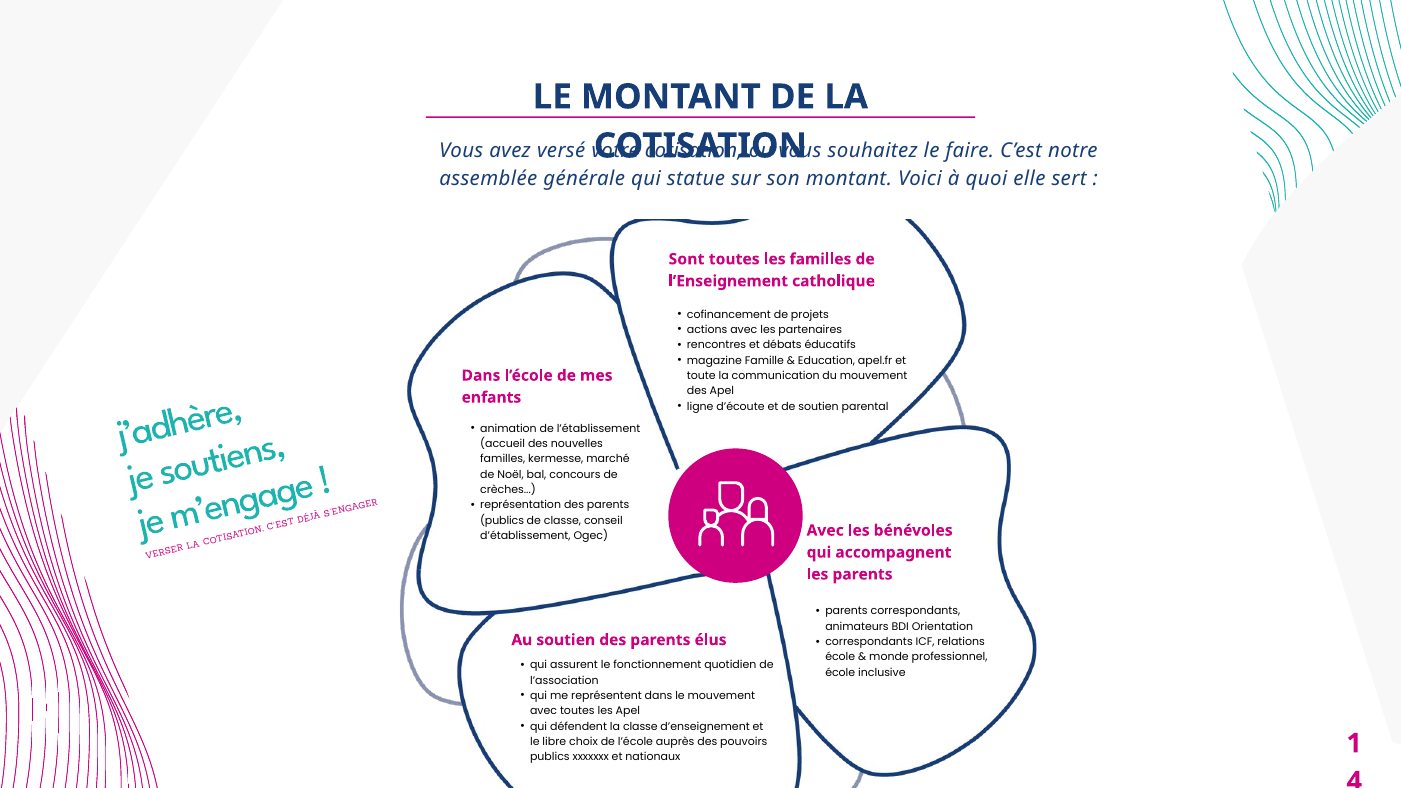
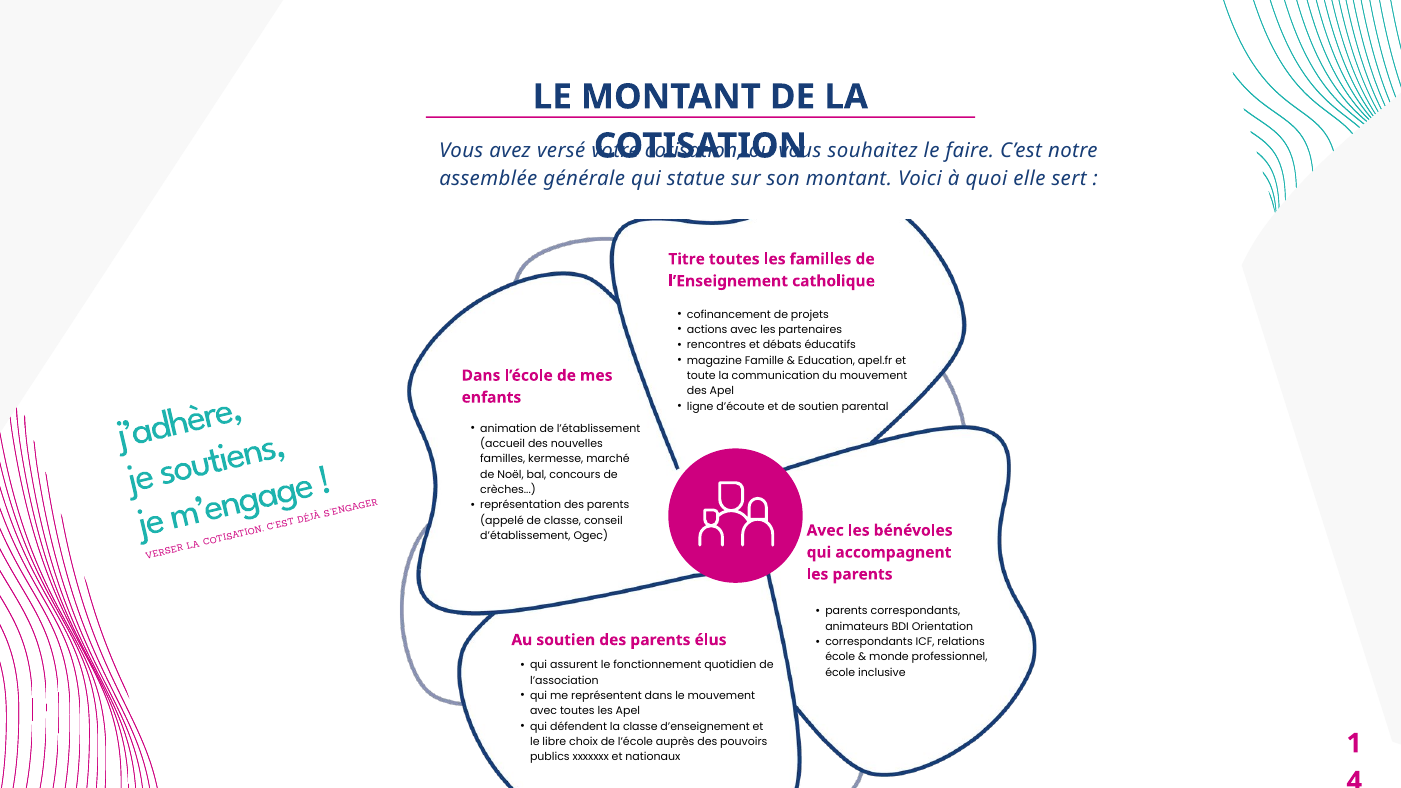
Sont: Sont -> Titre (687, 259)
publics: publics -> appelé (502, 521)
